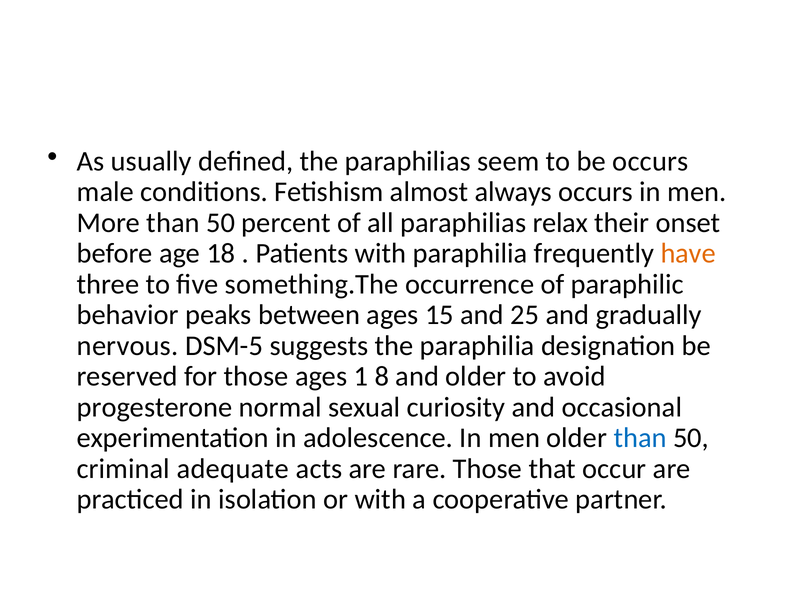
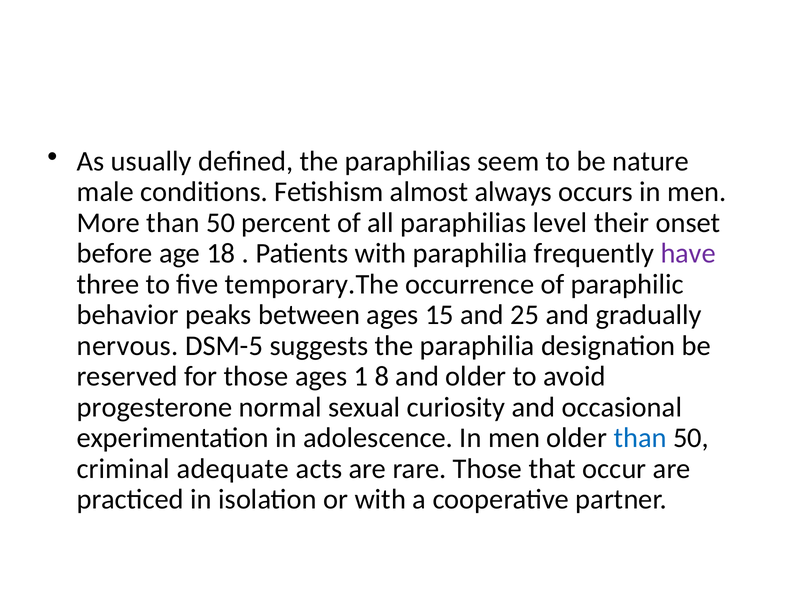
be occurs: occurs -> nature (651, 161)
relax: relax -> level (560, 223)
have colour: orange -> purple (688, 253)
something.The: something.The -> temporary.The (312, 284)
